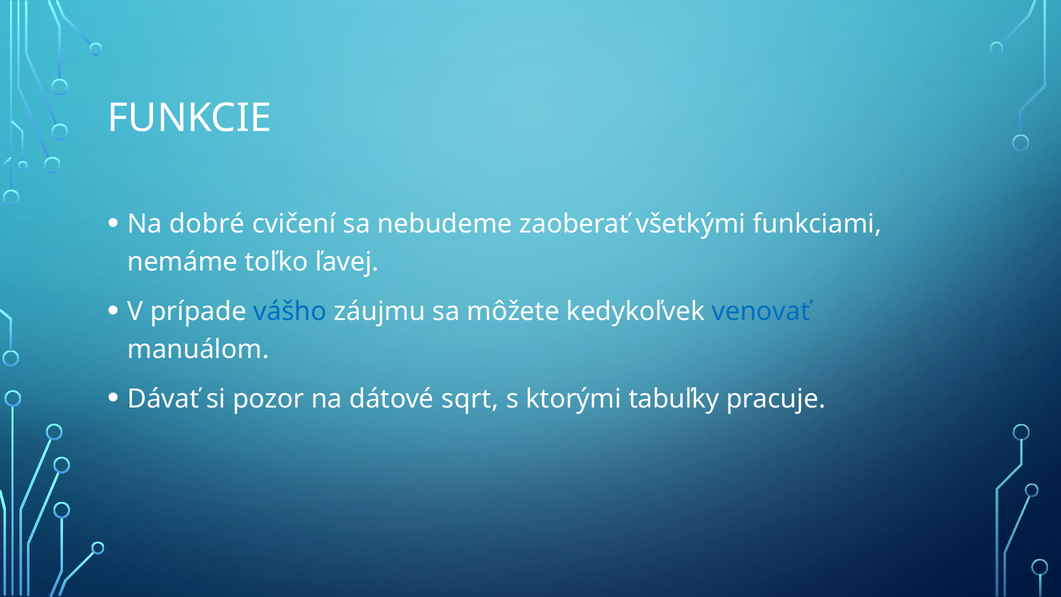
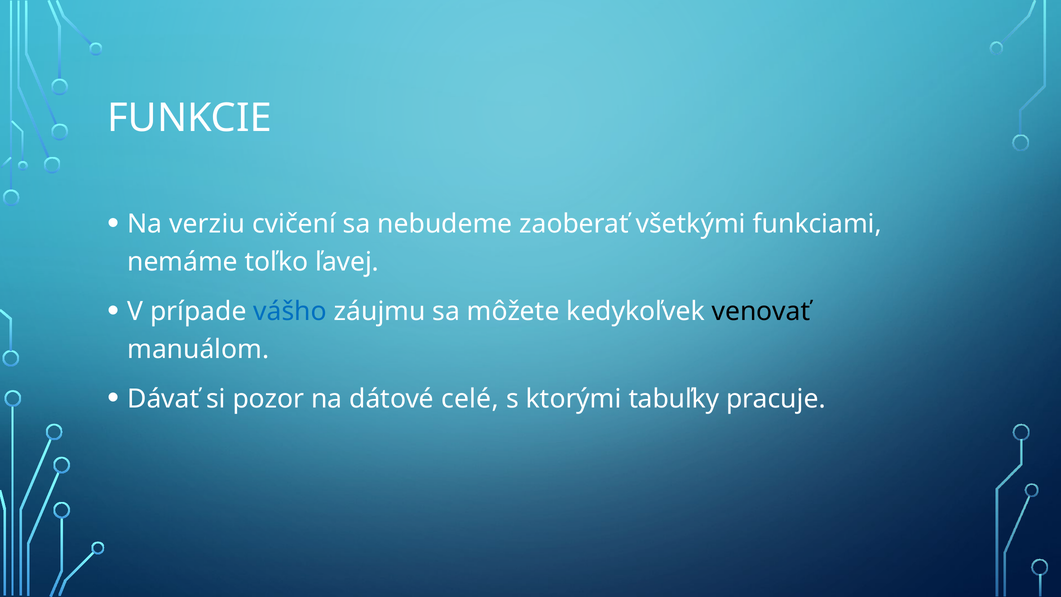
dobré: dobré -> verziu (207, 224)
venovať colour: blue -> black (761, 311)
sqrt: sqrt -> celé (470, 399)
